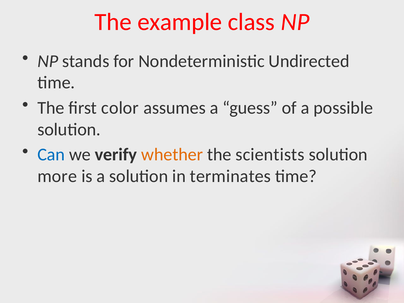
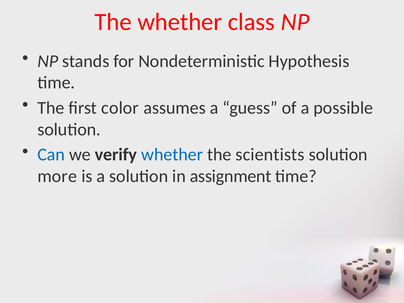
The example: example -> whether (180, 22)
Undirected: Undirected -> Hypothesis (309, 61)
whether colour: orange -> blue (172, 155)
terminates: terminates -> assignment (231, 176)
